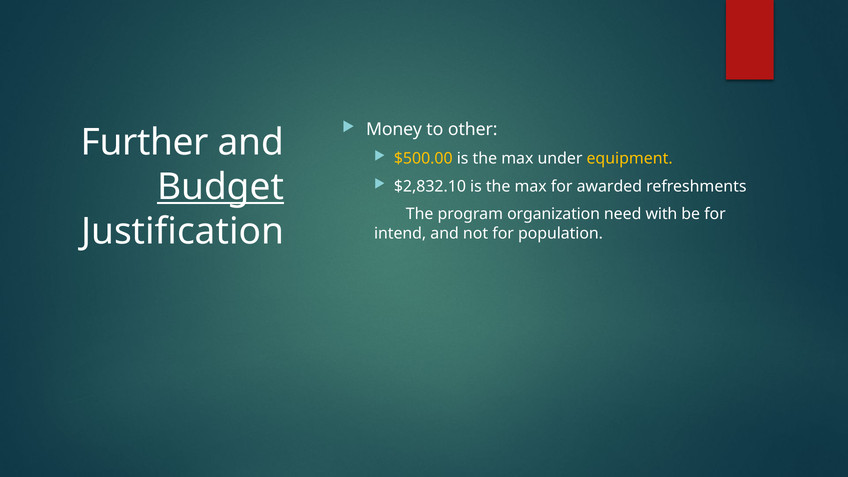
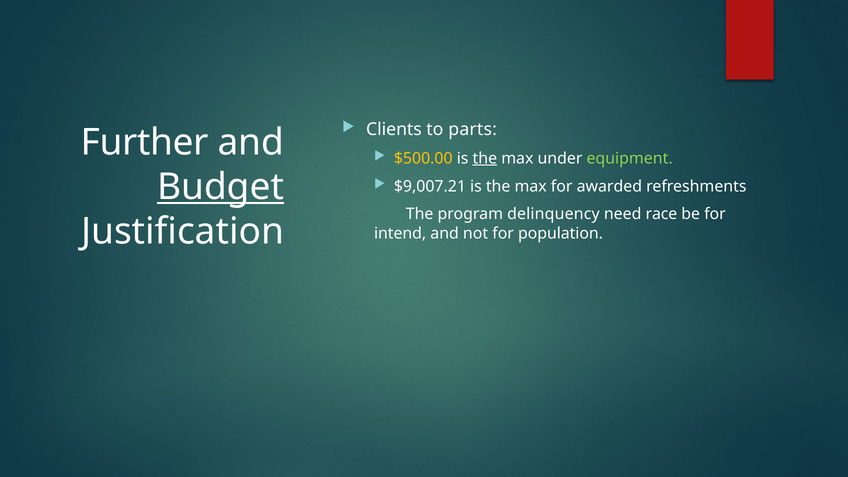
Money: Money -> Clients (394, 130)
other: other -> parts (473, 130)
the underline: none -> present (485, 158)
equipment colour: yellow -> light green (630, 158)
$2,832.10: $2,832.10 -> $9,007.21 (430, 186)
organization: organization -> delinquency (553, 214)
with: with -> race (661, 214)
